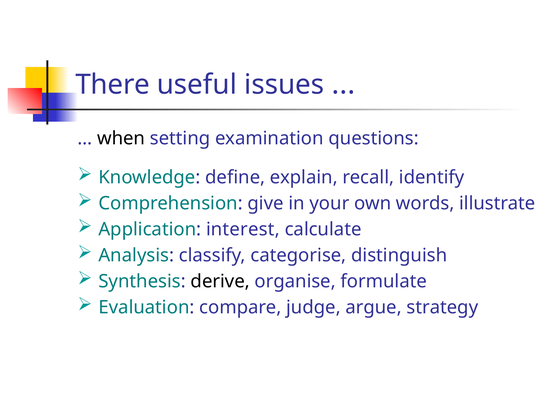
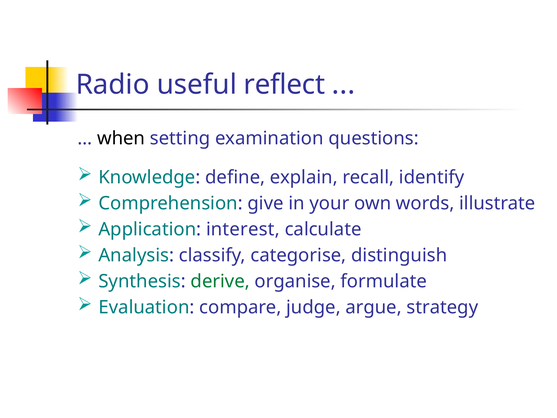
There: There -> Radio (113, 85)
issues: issues -> reflect (284, 85)
derive colour: black -> green (220, 281)
